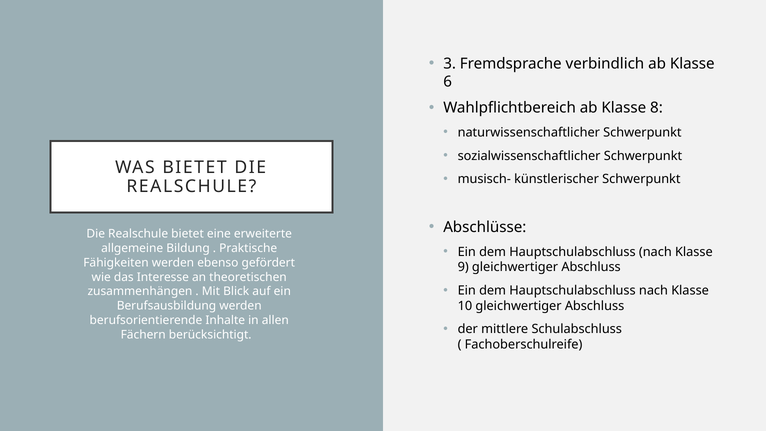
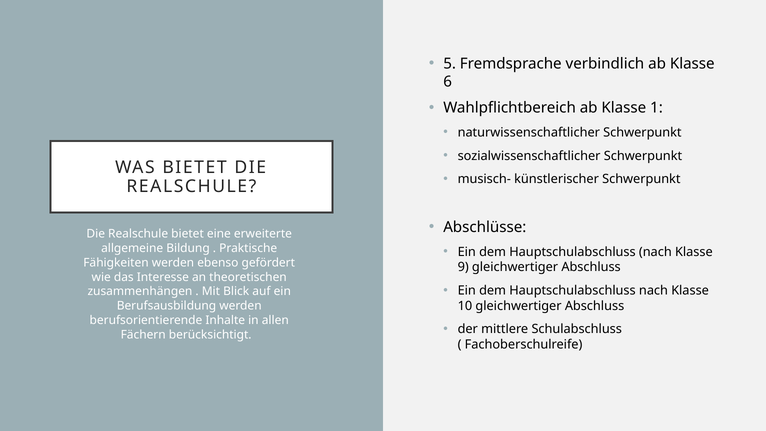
3: 3 -> 5 (450, 64)
8: 8 -> 1 (656, 108)
